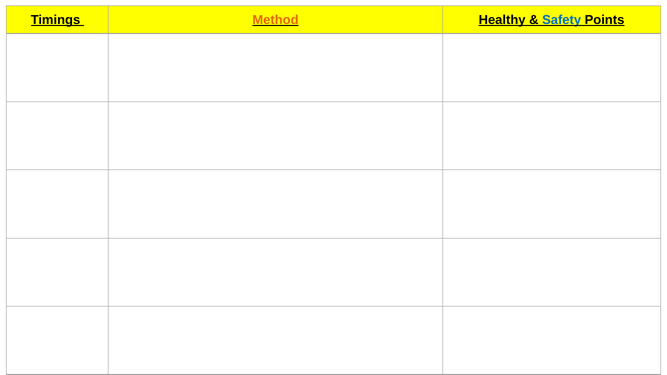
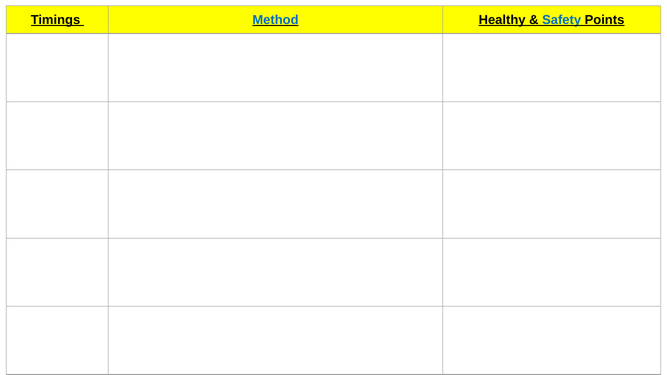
Method colour: orange -> blue (275, 20)
